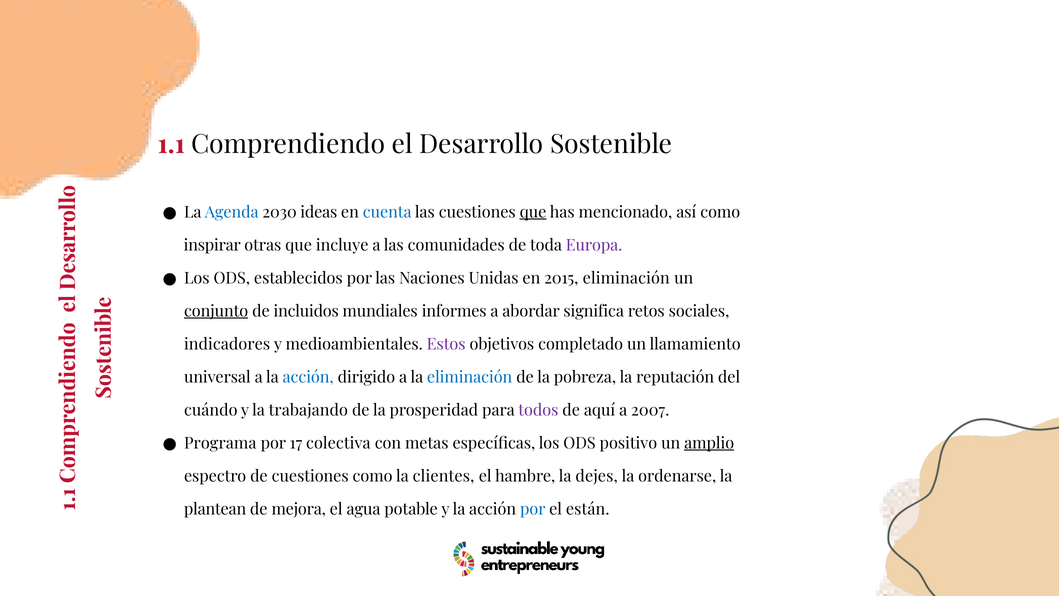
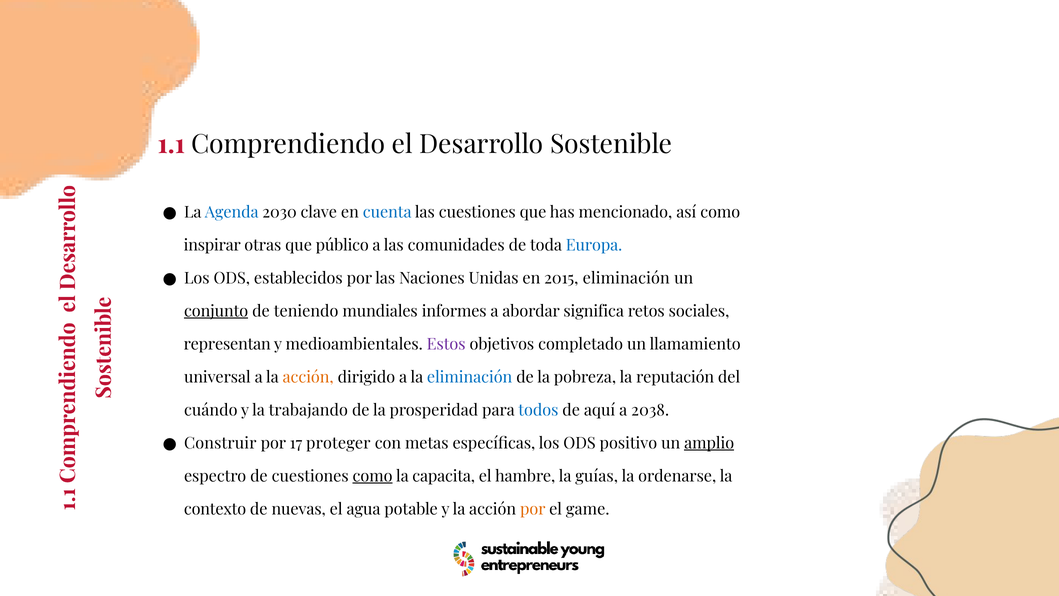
ideas: ideas -> clave (319, 212)
que underline: present -> none (533, 212)
incluye: incluye -> público (342, 245)
Europa colour: purple -> blue (594, 245)
incluidos: incluidos -> teniendo (306, 311)
indicadores: indicadores -> representan (227, 344)
acción colour: blue -> orange (308, 377)
todos colour: purple -> blue (538, 410)
2007: 2007 -> 2038 (650, 410)
Programa: Programa -> Construir (220, 443)
colectiva: colectiva -> proteger (338, 443)
como underline: none -> present (373, 476)
clientes: clientes -> capacita (444, 476)
dejes: dejes -> guías (597, 476)
plantean: plantean -> contexto (215, 509)
mejora: mejora -> nuevas (299, 509)
por colour: blue -> orange (533, 509)
están: están -> game (588, 509)
